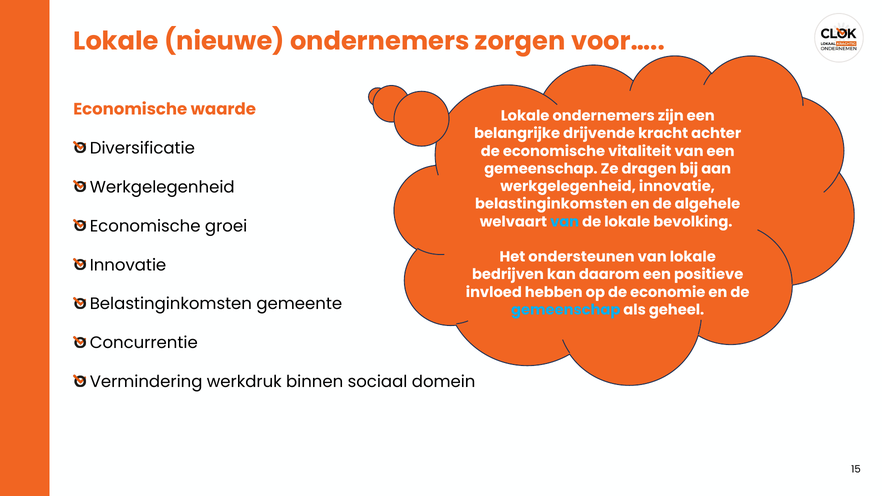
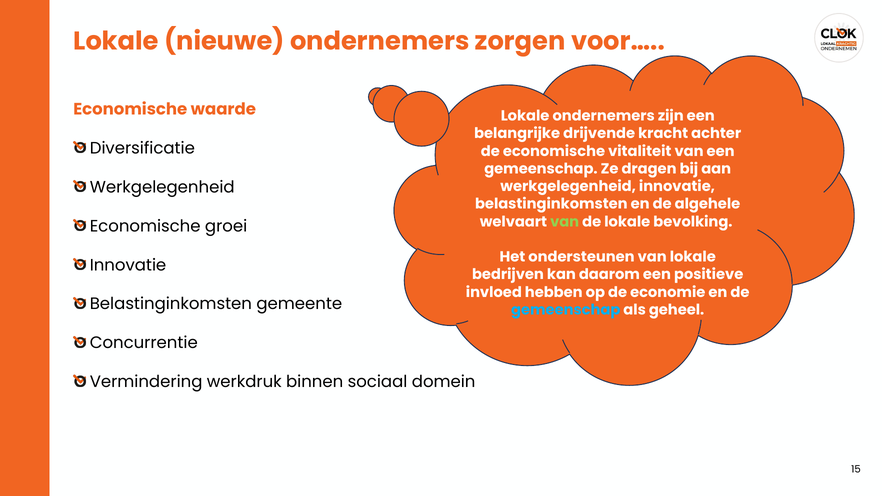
van colour: light blue -> light green (565, 222)
